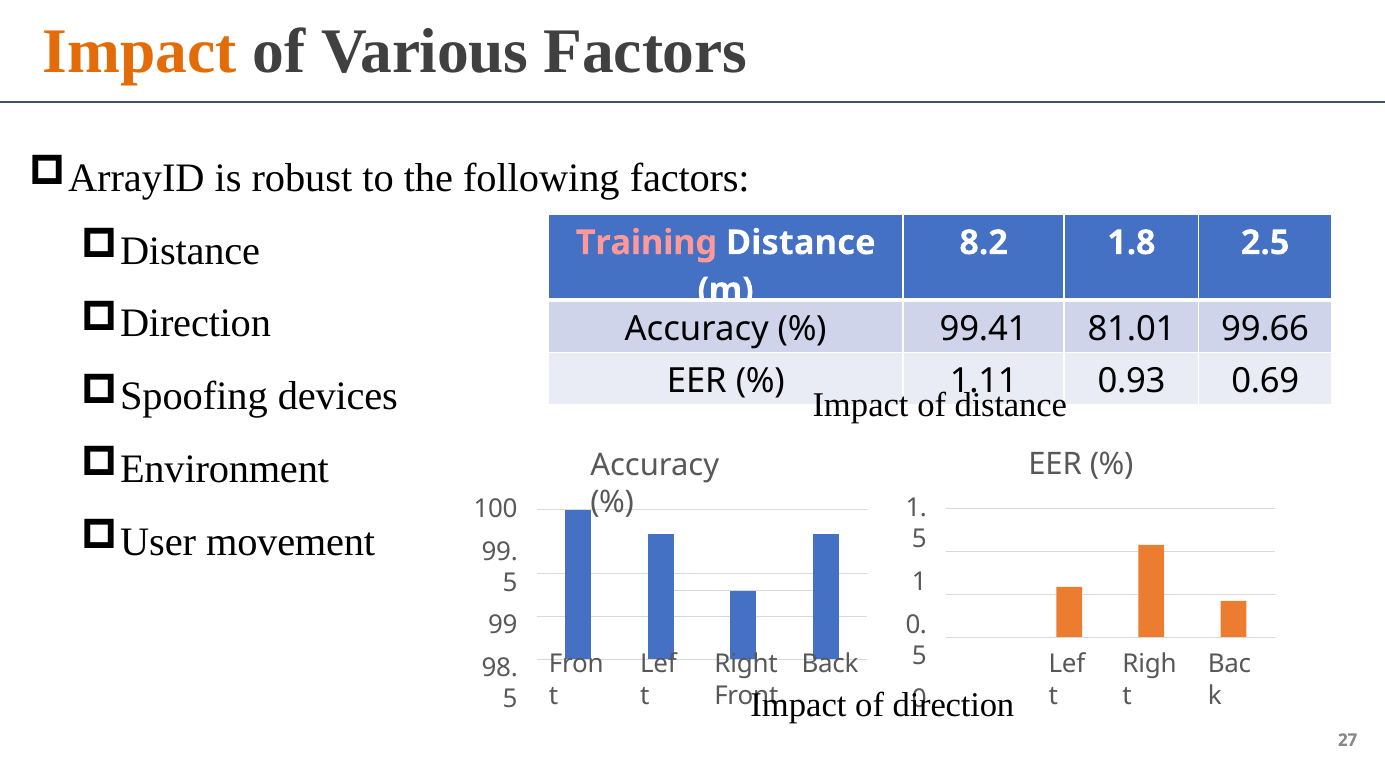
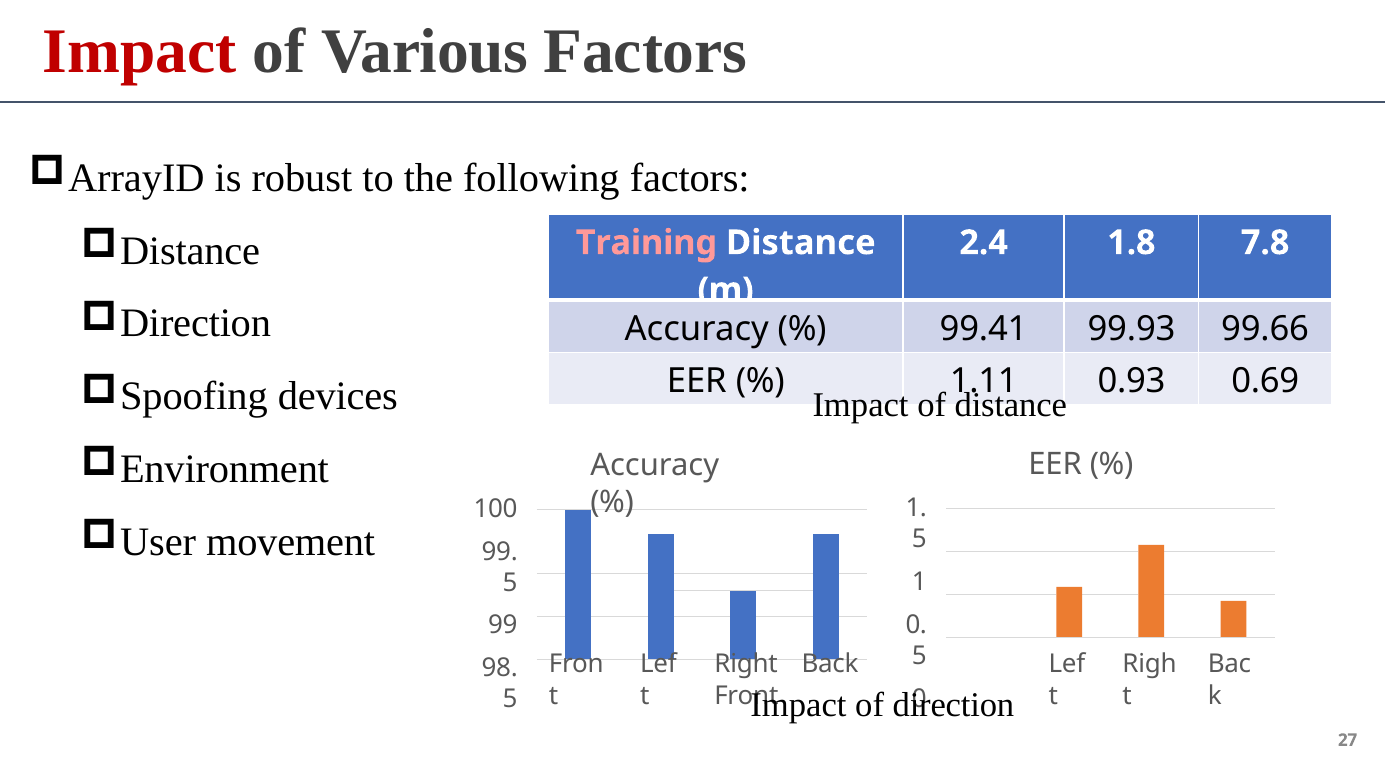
Impact colour: orange -> red (140, 52)
8.2: 8.2 -> 2.4 (984, 243)
2.5: 2.5 -> 7.8 (1265, 243)
81.01: 81.01 -> 99.93 (1132, 329)
